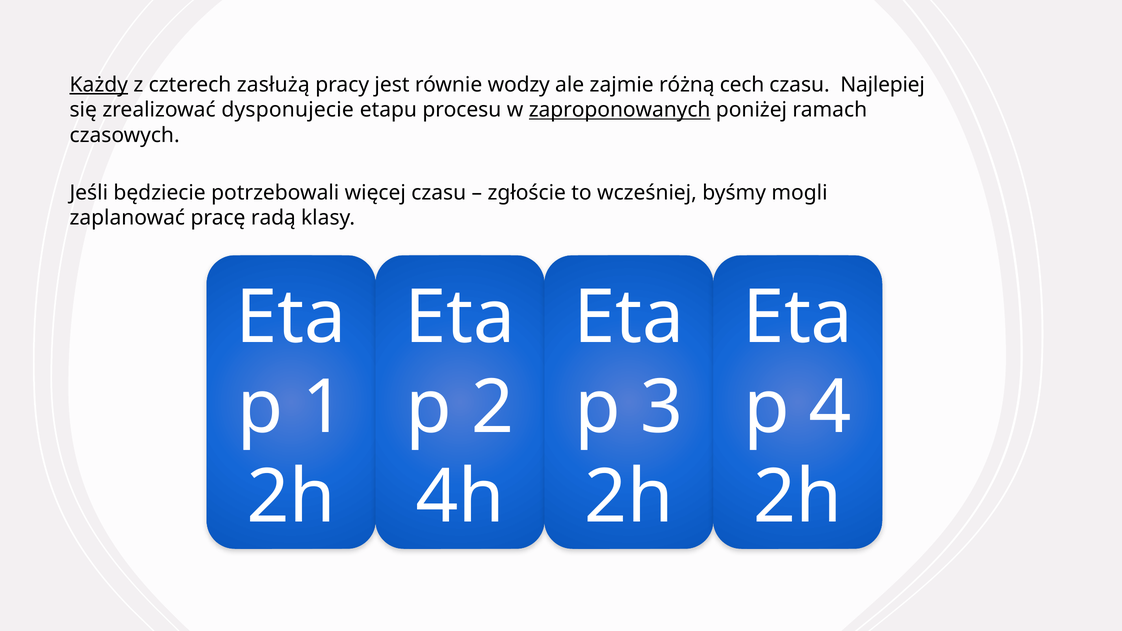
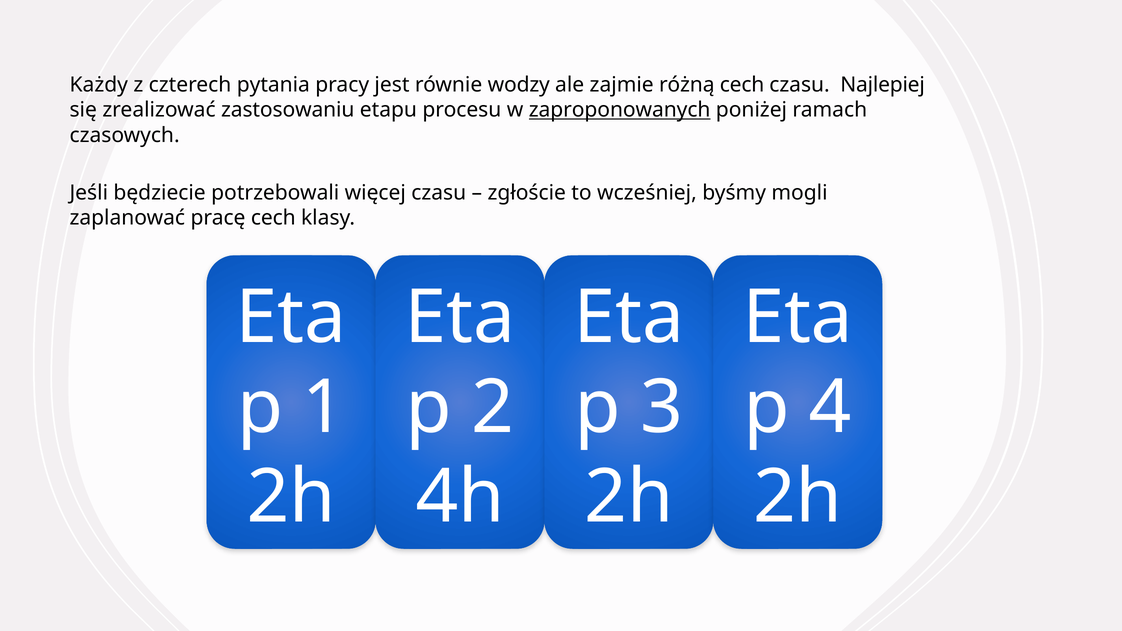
Każdy underline: present -> none (99, 85)
zasłużą: zasłużą -> pytania (273, 85)
dysponujecie: dysponujecie -> zastosowaniu (288, 110)
pracę radą: radą -> cech (273, 218)
